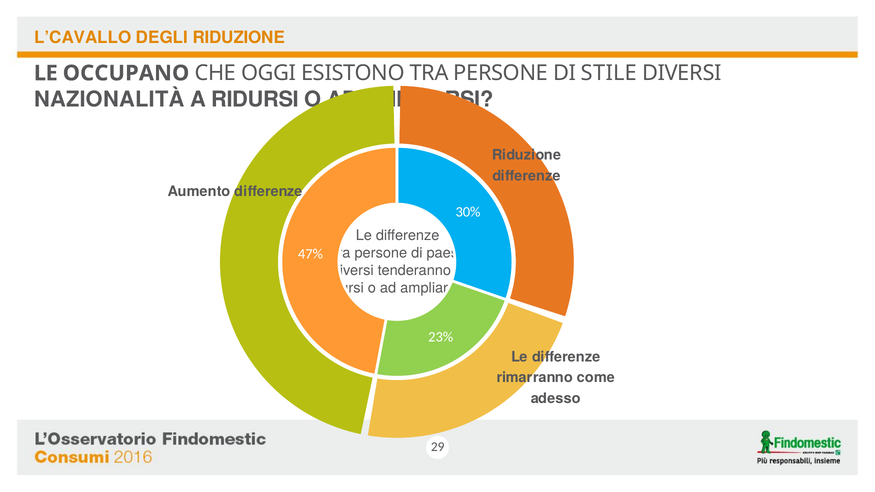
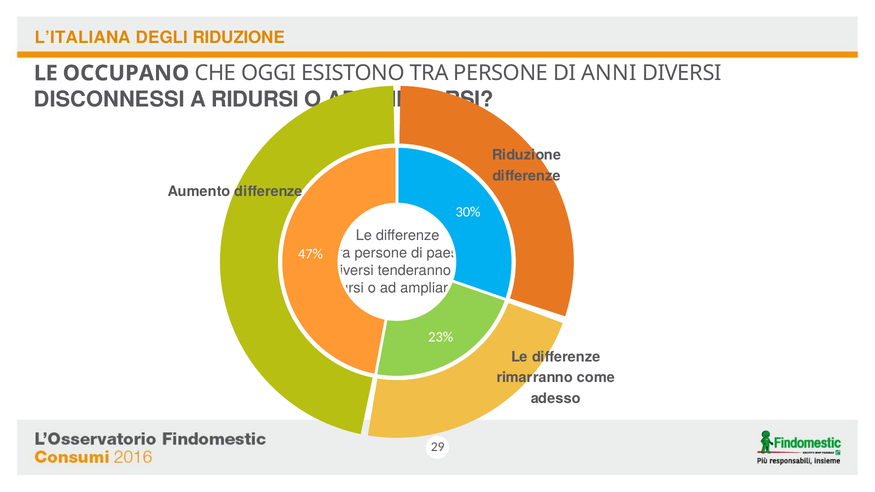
L’CAVALLO: L’CAVALLO -> L’ITALIANA (83, 38)
STILE: STILE -> ANNI (609, 73)
NAZIONALITÀ: NAZIONALITÀ -> DISCONNESSI (109, 99)
